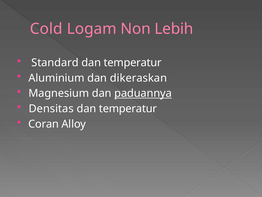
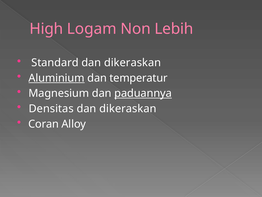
Cold: Cold -> High (46, 29)
temperatur: temperatur -> dikeraskan (133, 63)
Aluminium underline: none -> present (57, 78)
dikeraskan: dikeraskan -> temperatur (139, 78)
temperatur: temperatur -> dikeraskan (128, 108)
